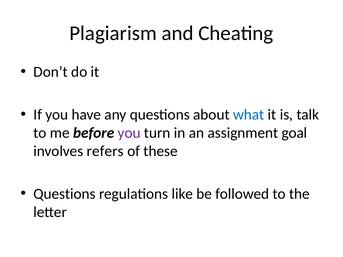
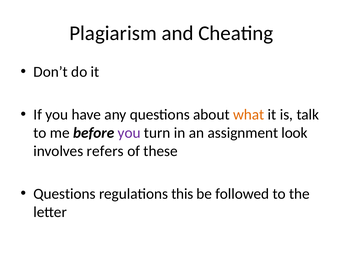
what colour: blue -> orange (249, 115)
goal: goal -> look (294, 133)
like: like -> this (182, 194)
